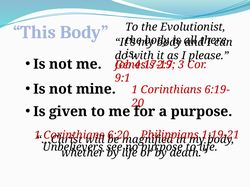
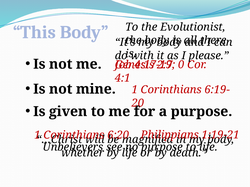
3: 3 -> 0 (181, 65)
9:1: 9:1 -> 4:1 (123, 78)
